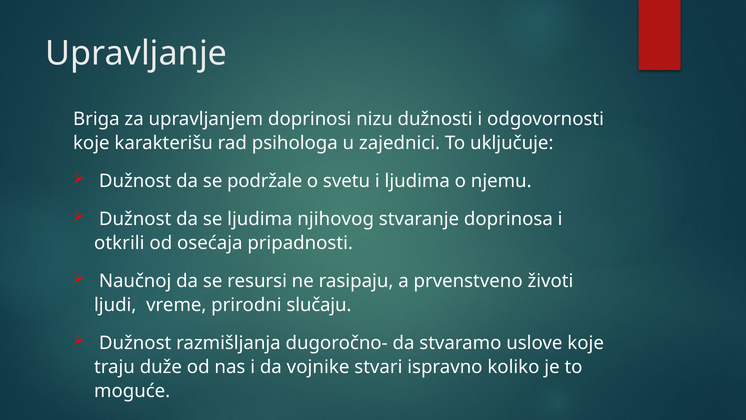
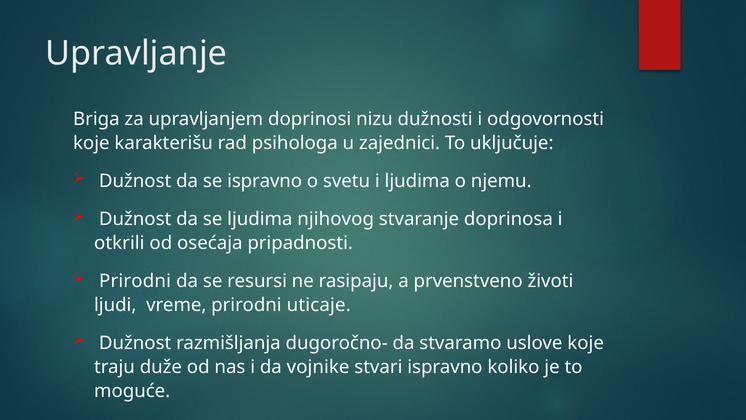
se podržale: podržale -> ispravno (265, 181)
Naučnoj: Naučnoj -> Prirodni (135, 281)
slučaju: slučaju -> uticaje (319, 305)
